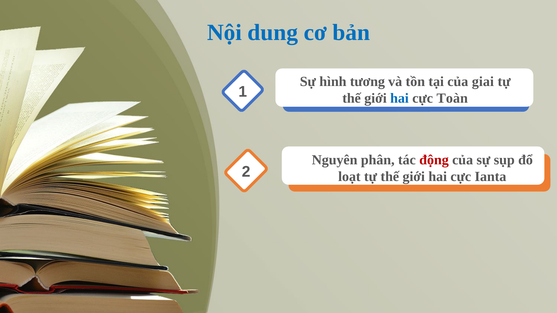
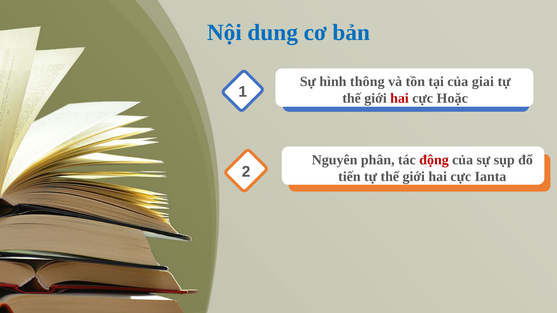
tương: tương -> thông (367, 82)
hai colour: blue -> red (399, 98)
Toàn: Toàn -> Hoặc (452, 98)
loạt: loạt -> tiến (349, 177)
